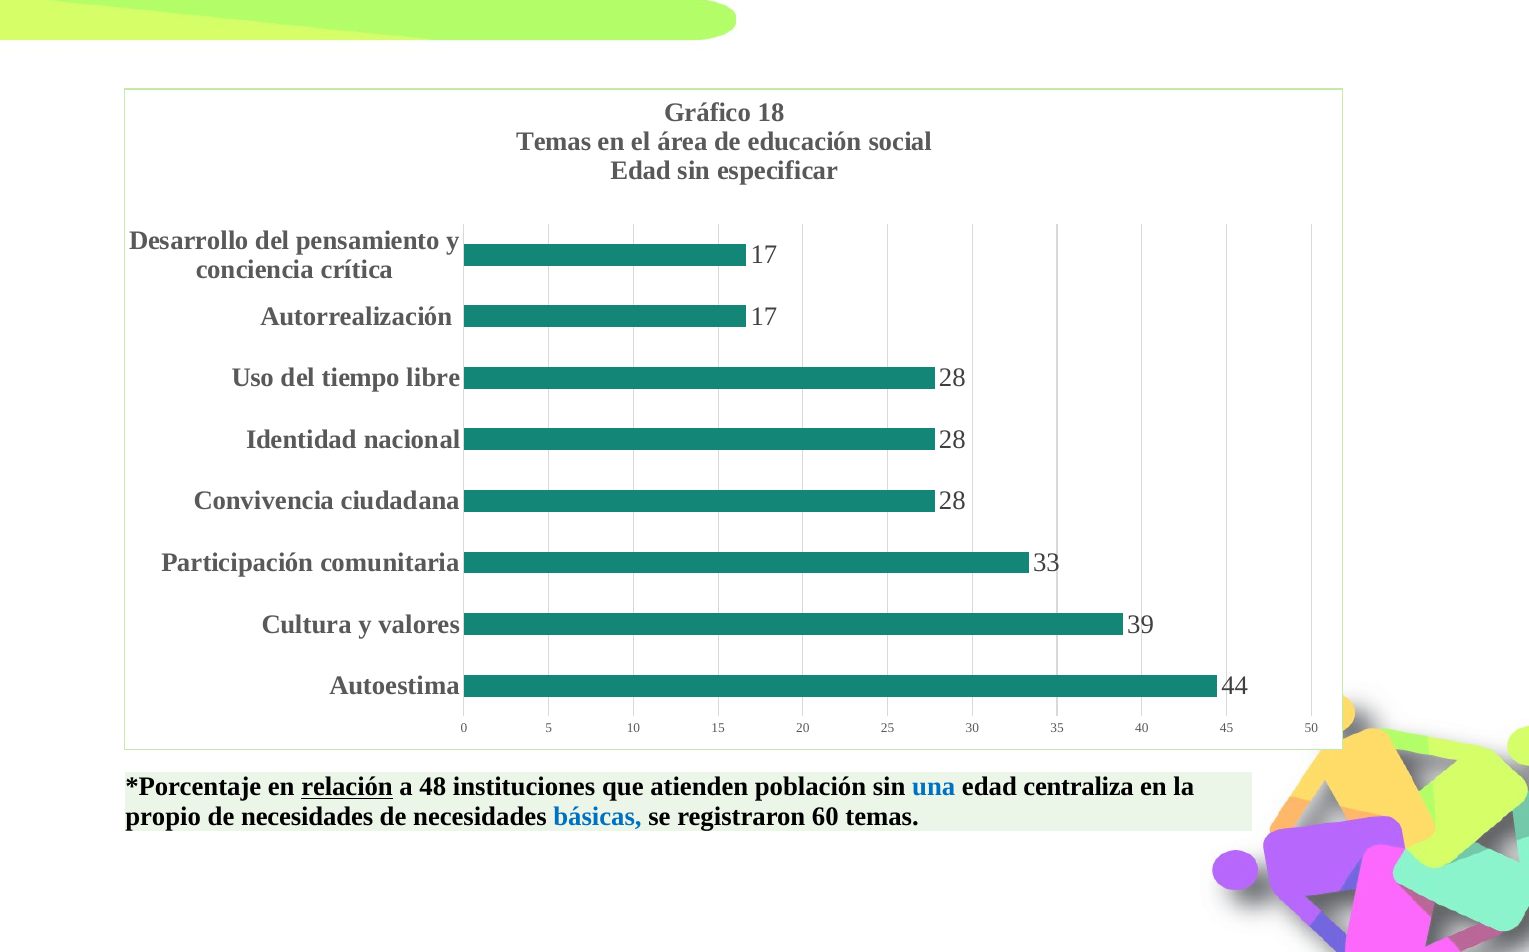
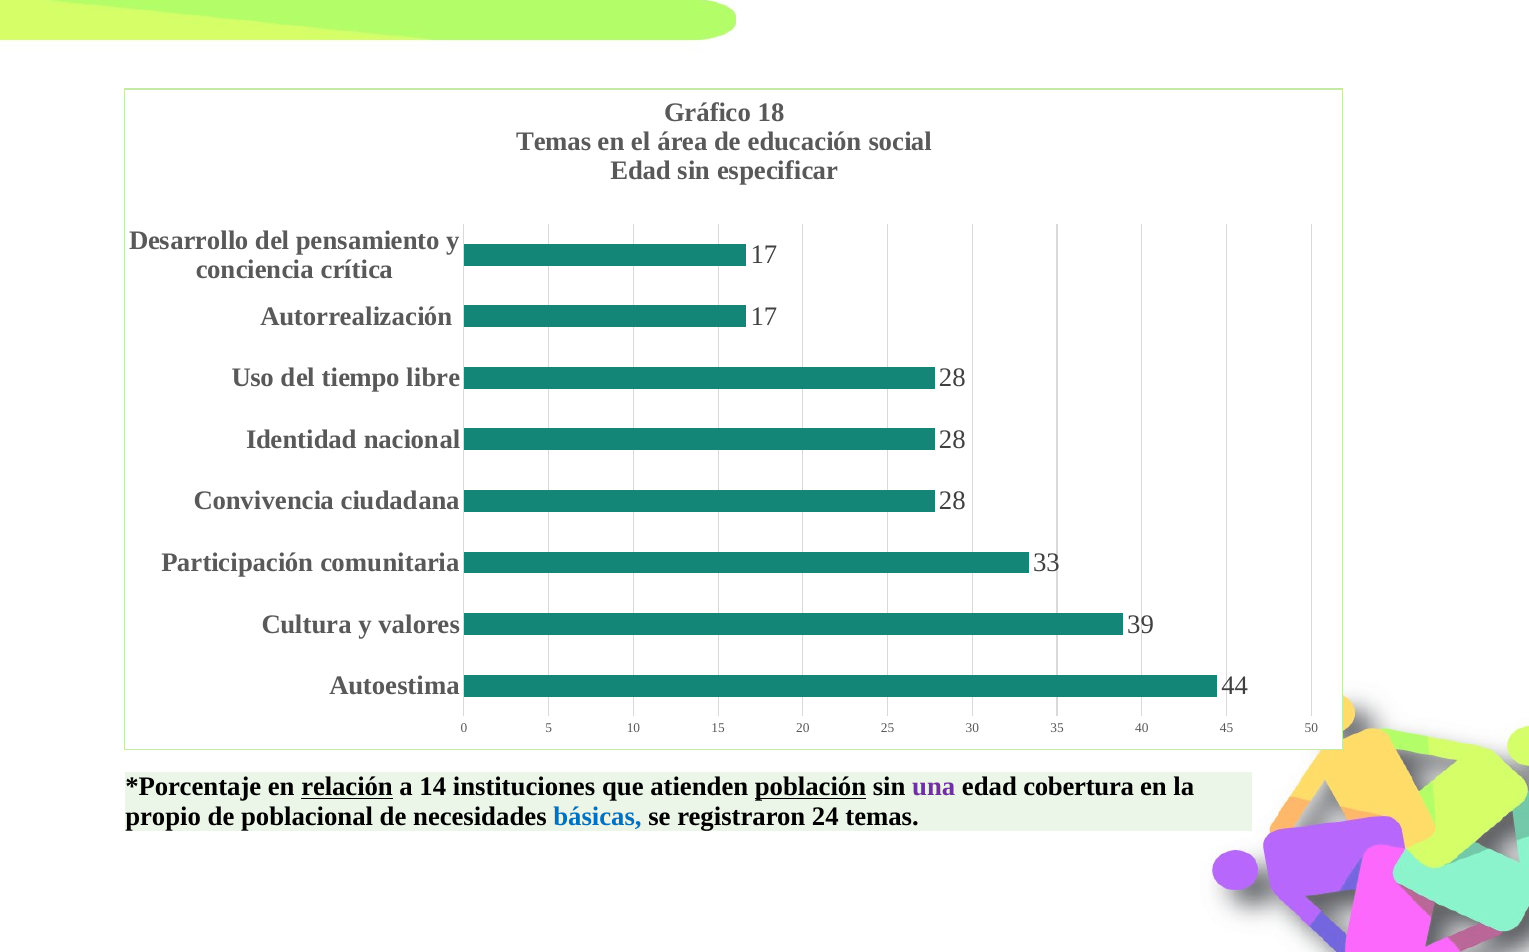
48: 48 -> 14 (433, 787)
población underline: none -> present (811, 787)
una colour: blue -> purple (934, 787)
centraliza: centraliza -> cobertura (1079, 787)
necesidades: necesidades -> poblacional (307, 817)
60: 60 -> 24 (825, 817)
